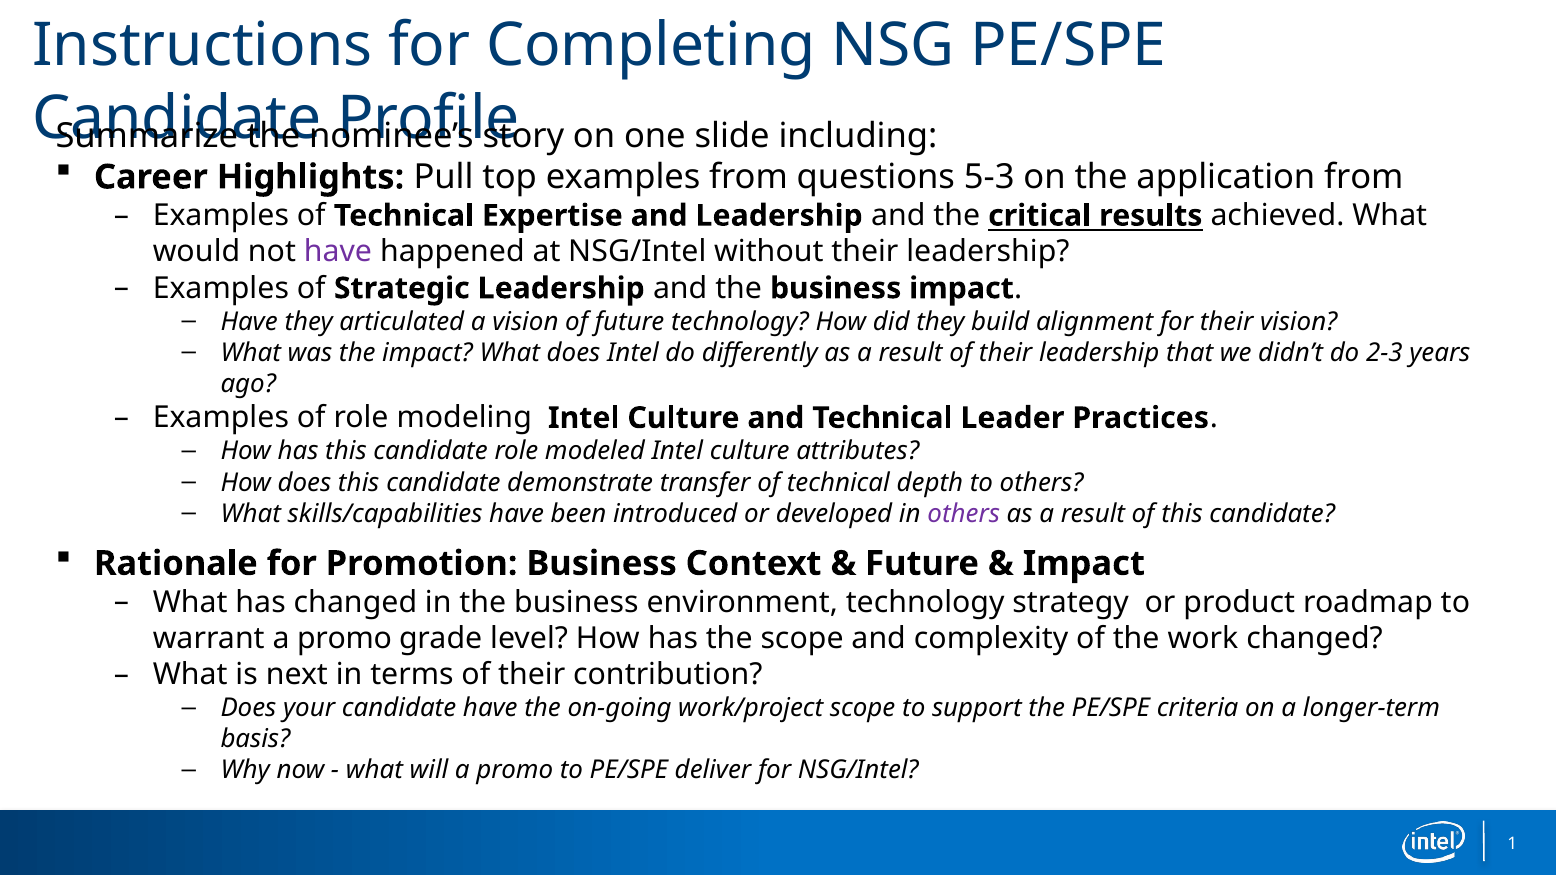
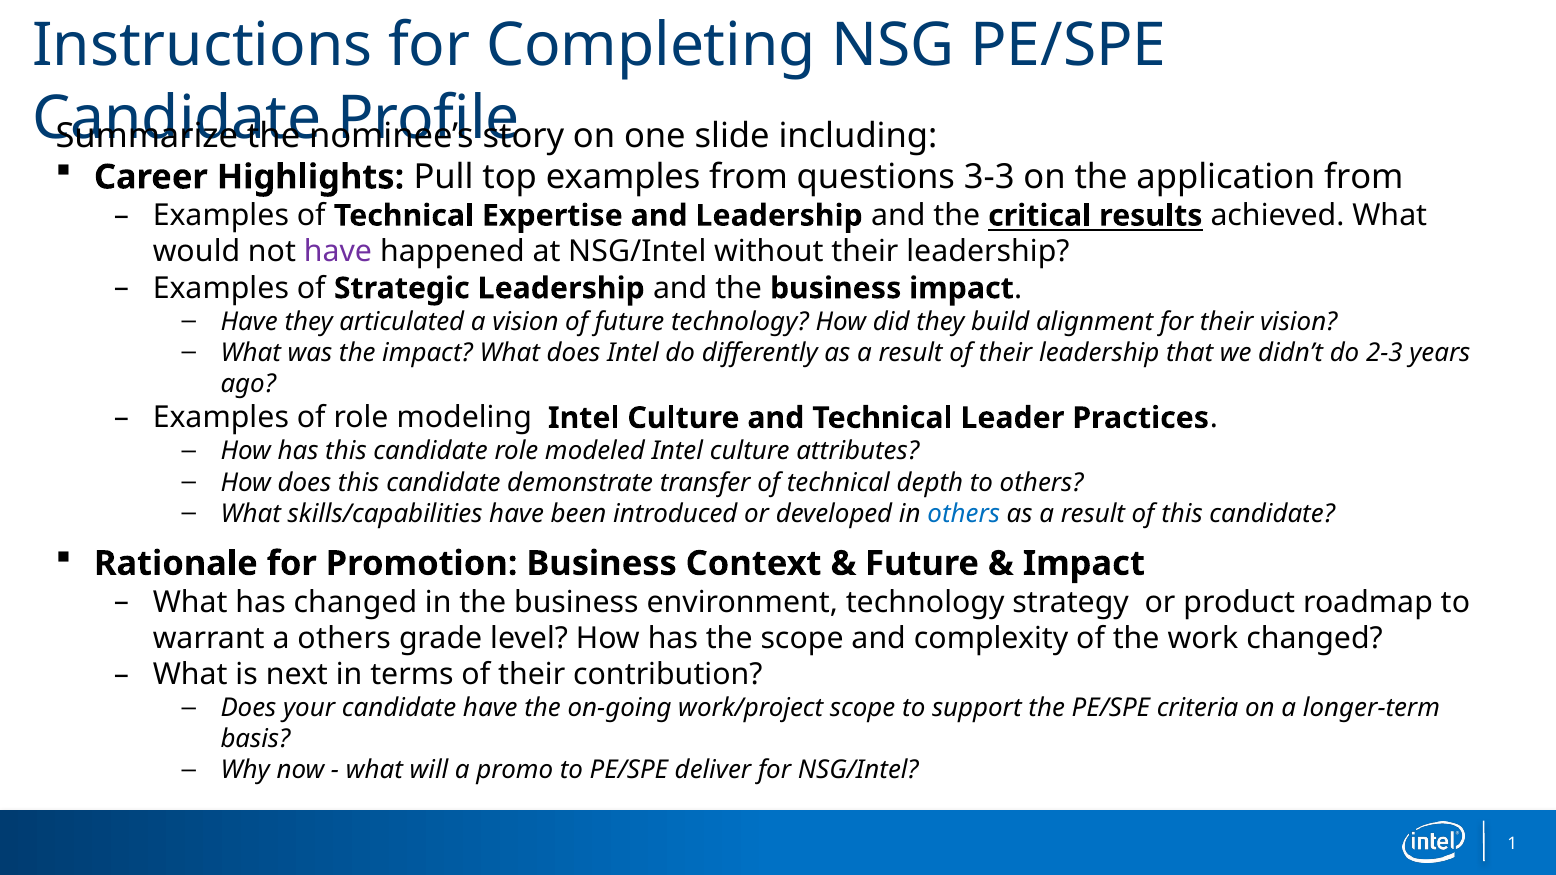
5-3: 5-3 -> 3-3 (989, 177)
others colour: purple -> blue (964, 514)
warrant a promo: promo -> others (344, 639)
